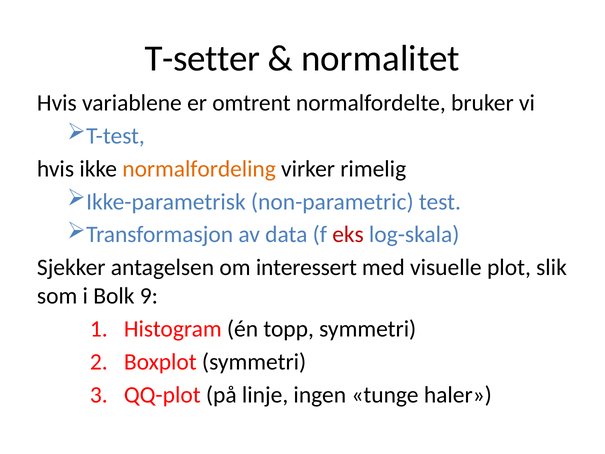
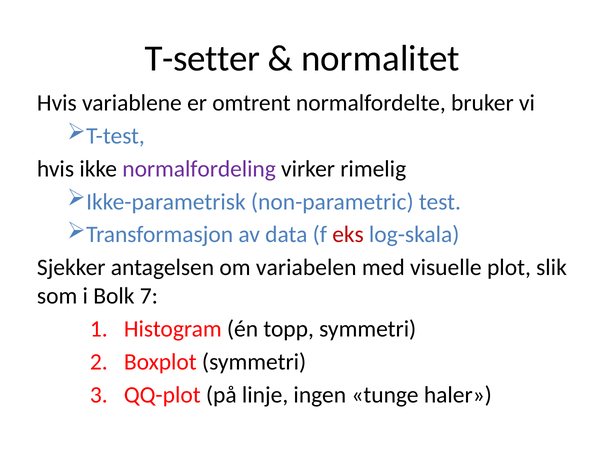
normalfordeling colour: orange -> purple (199, 169)
interessert: interessert -> variabelen (306, 268)
9: 9 -> 7 (149, 296)
